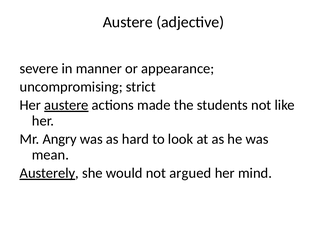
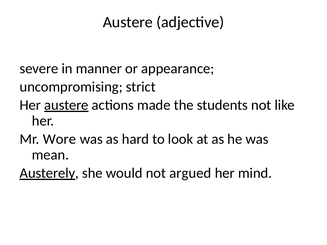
Angry: Angry -> Wore (59, 139)
